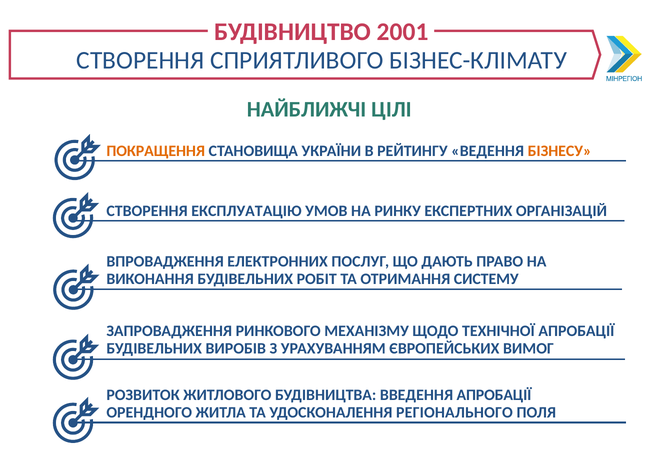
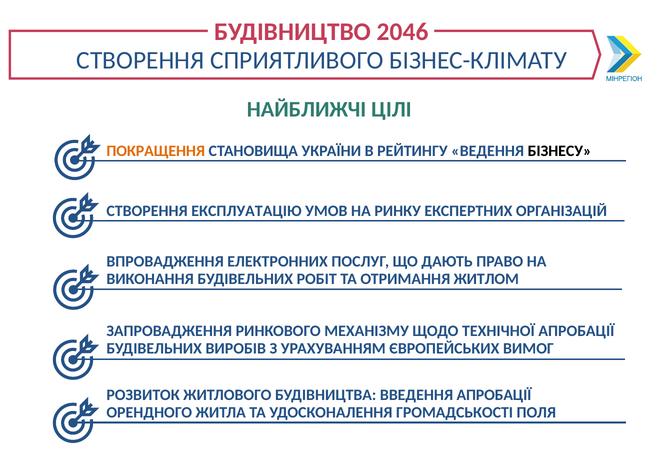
2001: 2001 -> 2046 (403, 32)
БІЗНЕСУ colour: orange -> black (560, 151)
СИСТЕМУ: СИСТЕМУ -> ЖИТЛОМ (486, 279)
РЕГІОНАЛЬНОГО: РЕГІОНАЛЬНОГО -> ГРОМАДСЬКОСТІ (455, 413)
